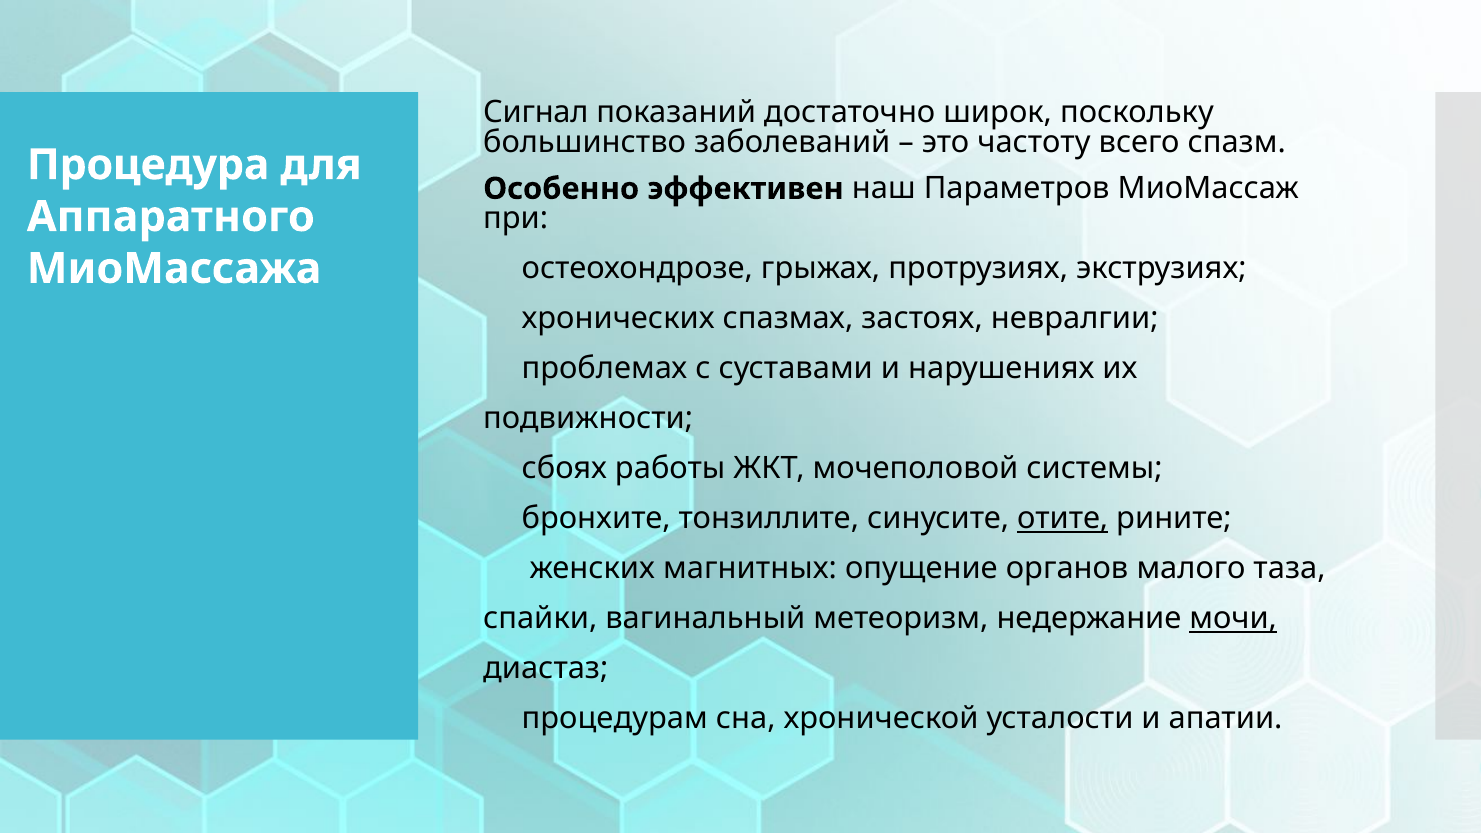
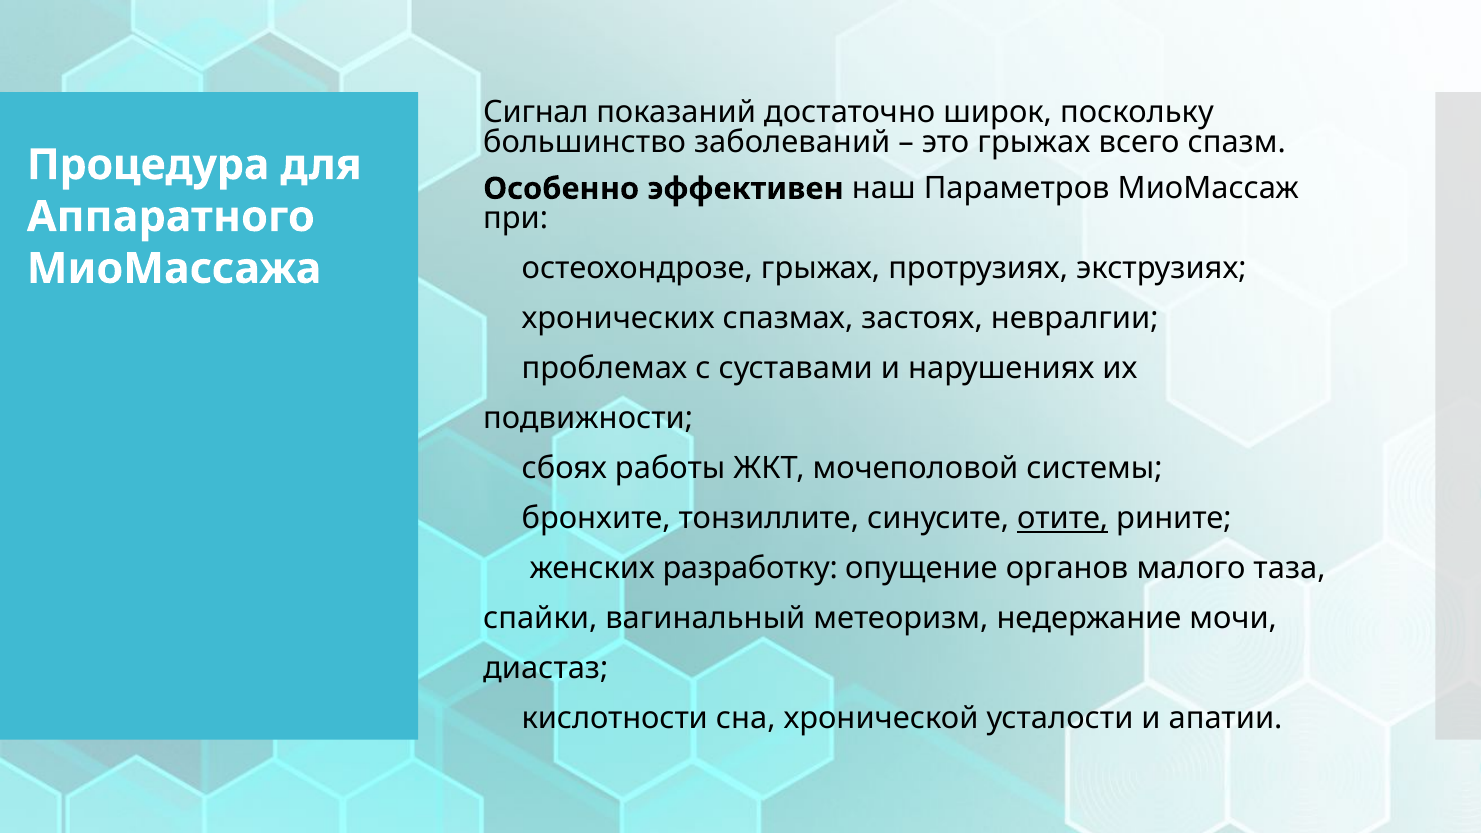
это частоту: частоту -> грыжах (1034, 142)
магнитных: магнитных -> разработку (750, 568)
мочи underline: present -> none (1233, 618)
процедурам: процедурам -> кислотности (615, 718)
